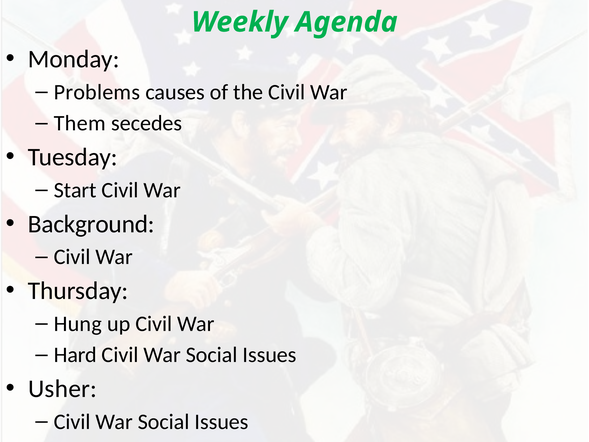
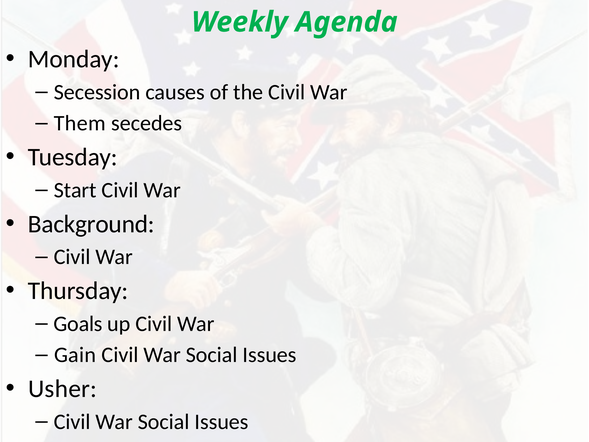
Problems: Problems -> Secession (97, 92)
Hung: Hung -> Goals (78, 324)
Hard: Hard -> Gain (75, 355)
